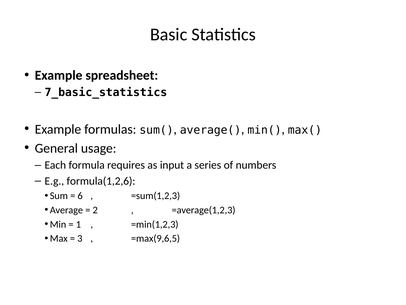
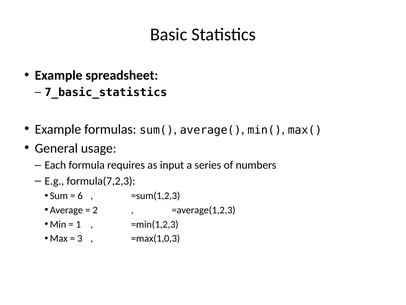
formula(1,2,6: formula(1,2,6 -> formula(7,2,3 (101, 181)
=max(9,6,5: =max(9,6,5 -> =max(1,0,3 (156, 238)
